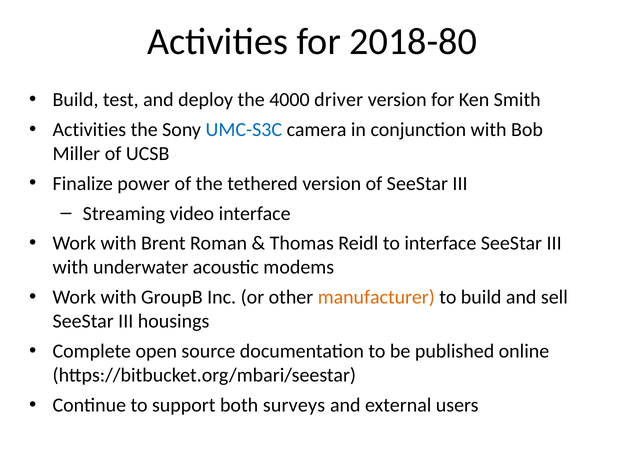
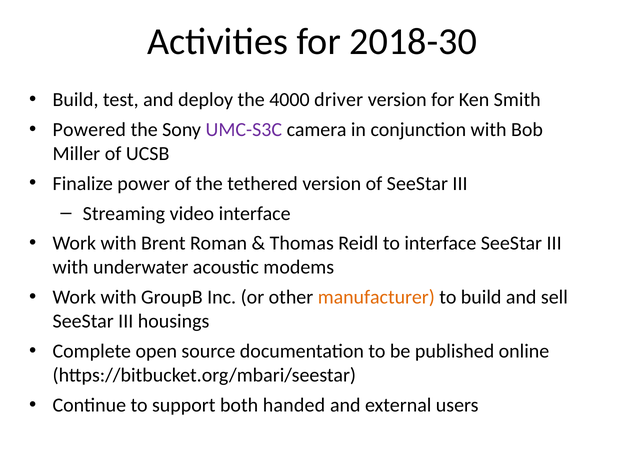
2018-80: 2018-80 -> 2018-30 (413, 42)
Activities: Activities -> Powered (89, 130)
UMC-S3C colour: blue -> purple (244, 130)
surveys: surveys -> handed (294, 406)
